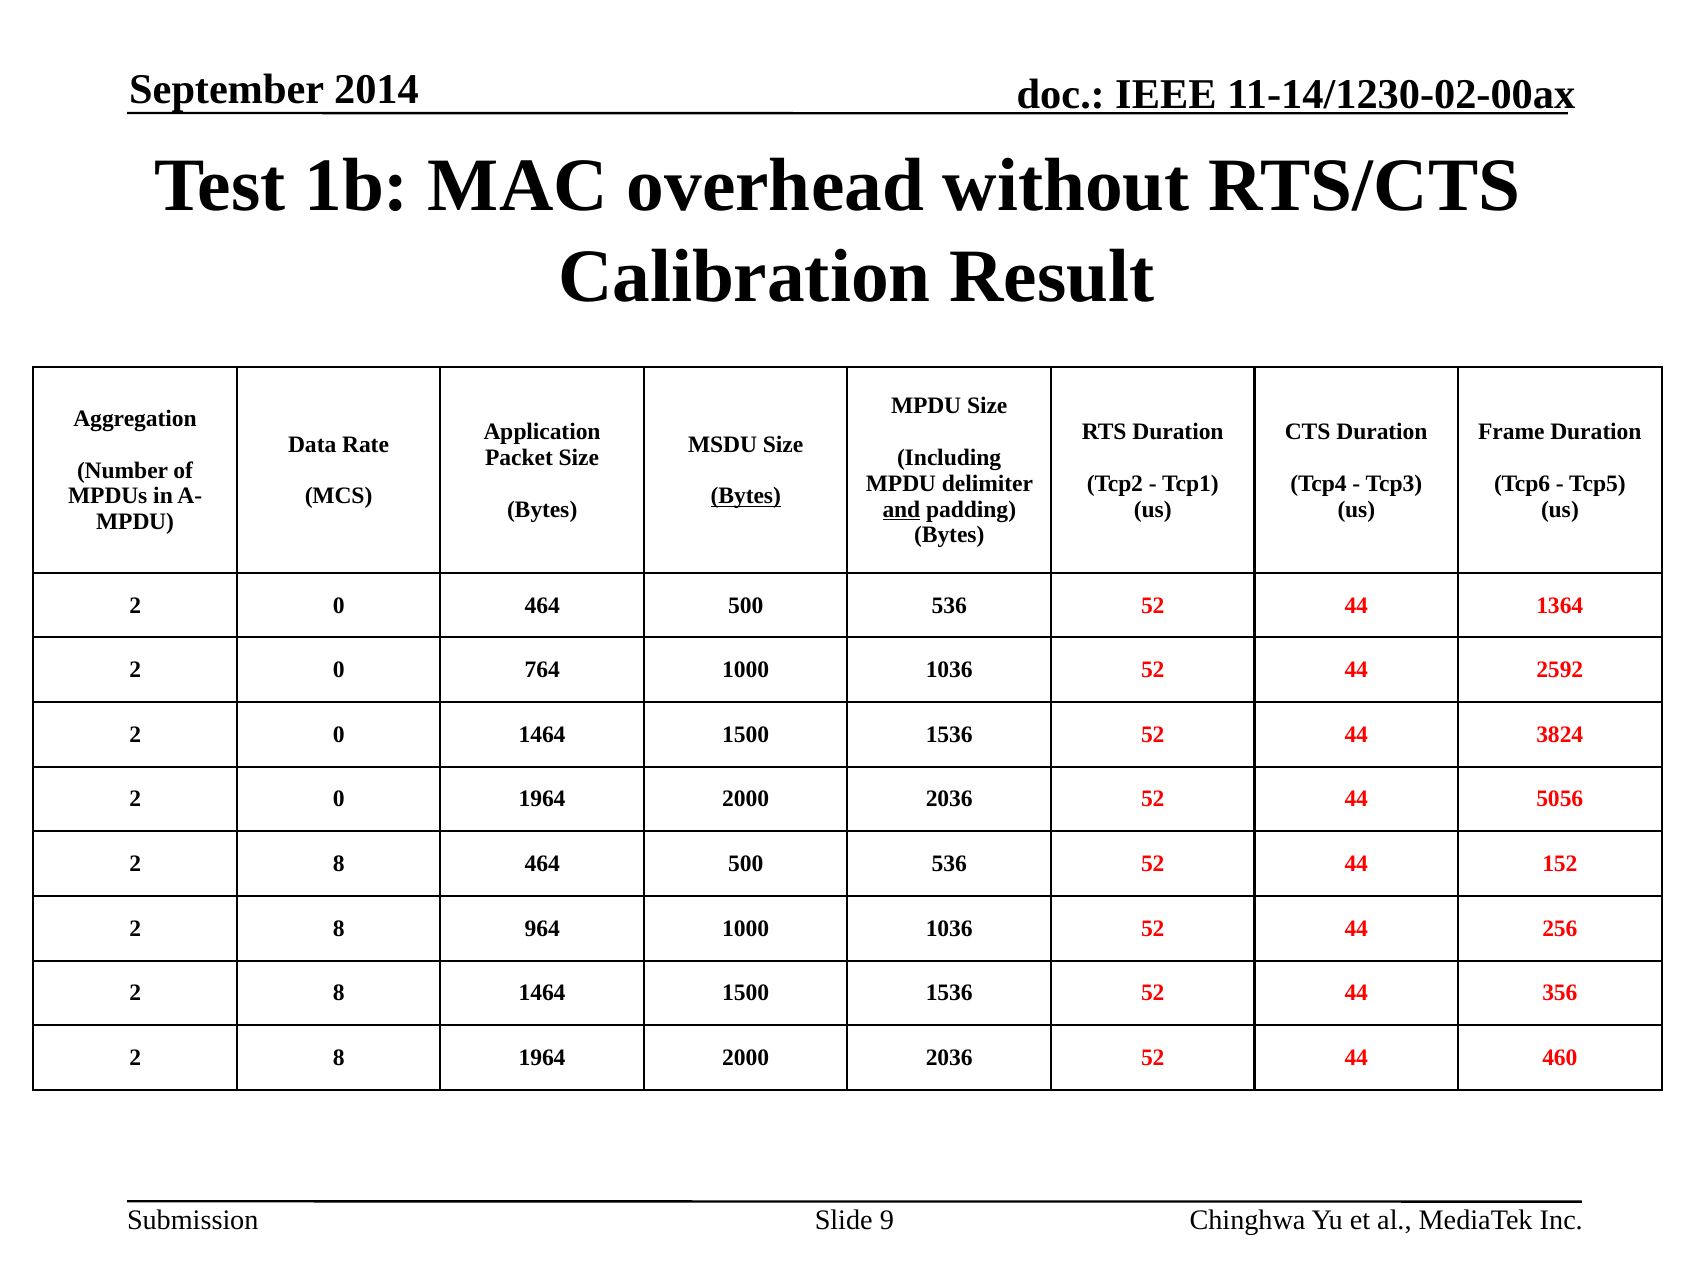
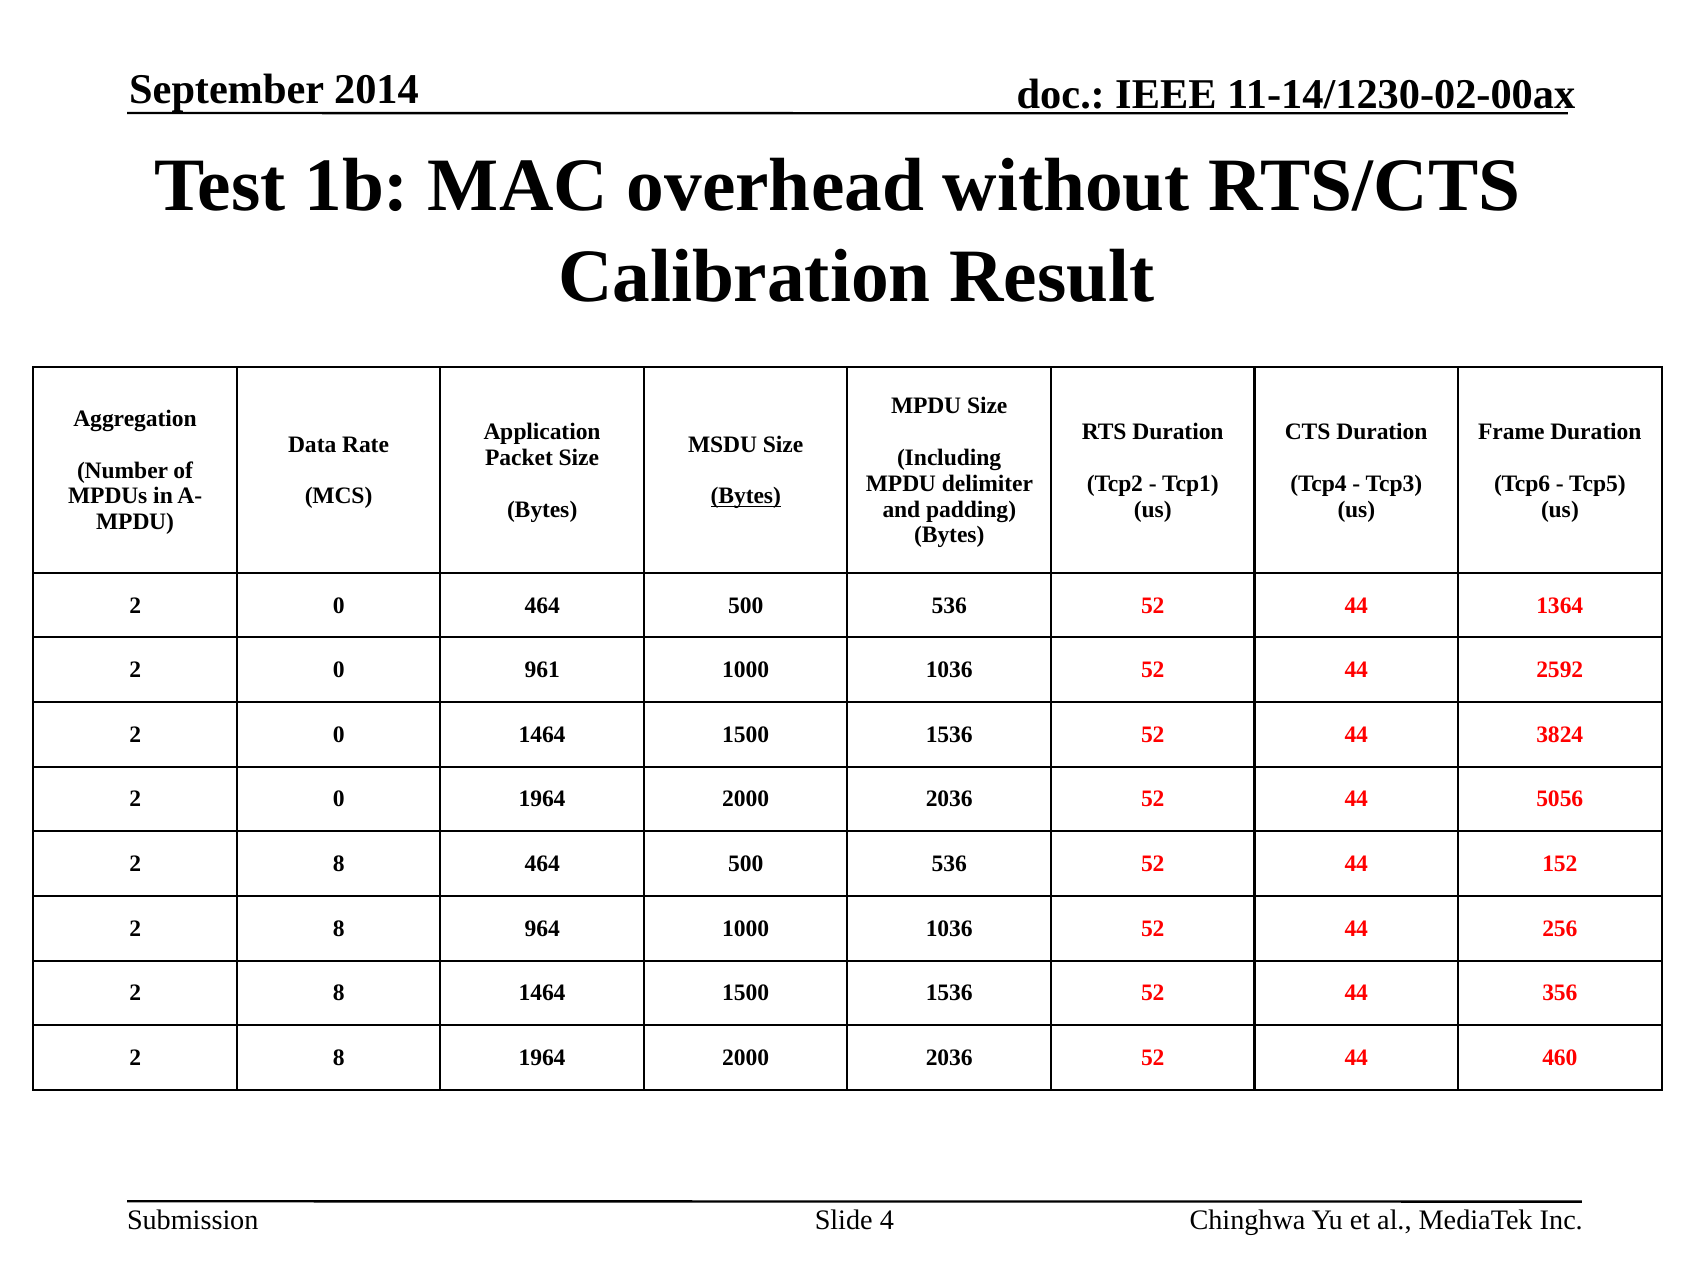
and underline: present -> none (901, 509)
764: 764 -> 961 (542, 669)
9: 9 -> 4 (887, 1219)
